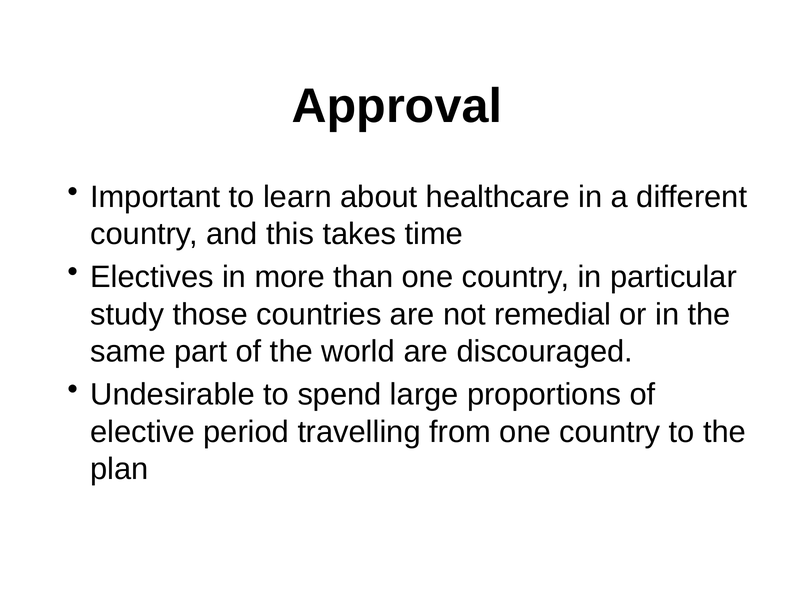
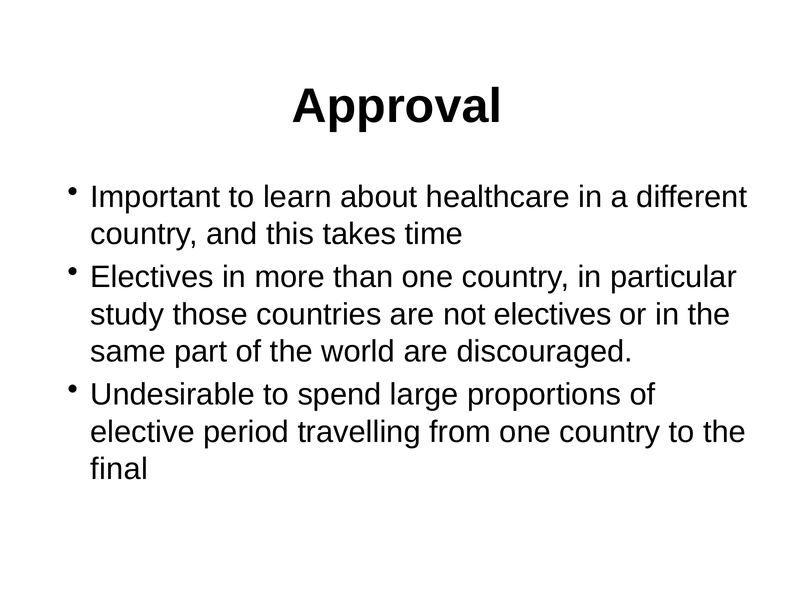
not remedial: remedial -> electives (553, 314)
plan: plan -> final (119, 469)
